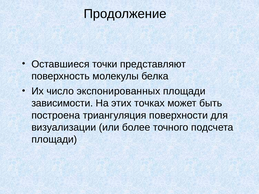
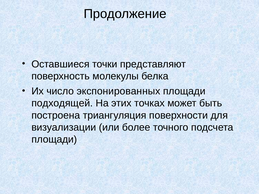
зависимости: зависимости -> подходящей (62, 103)
